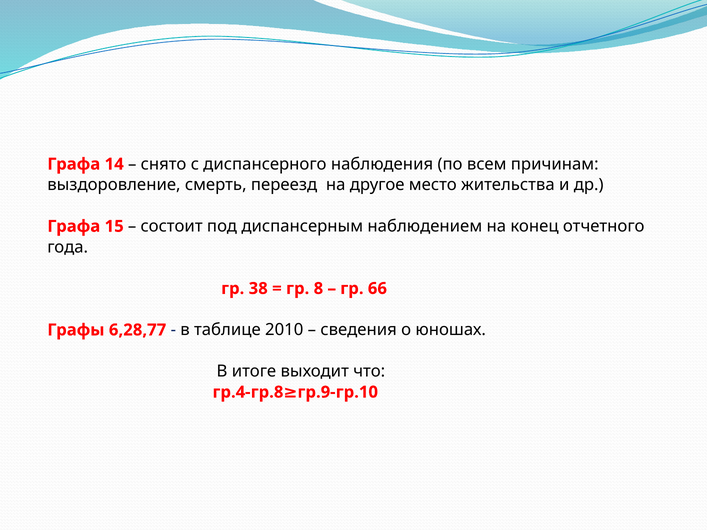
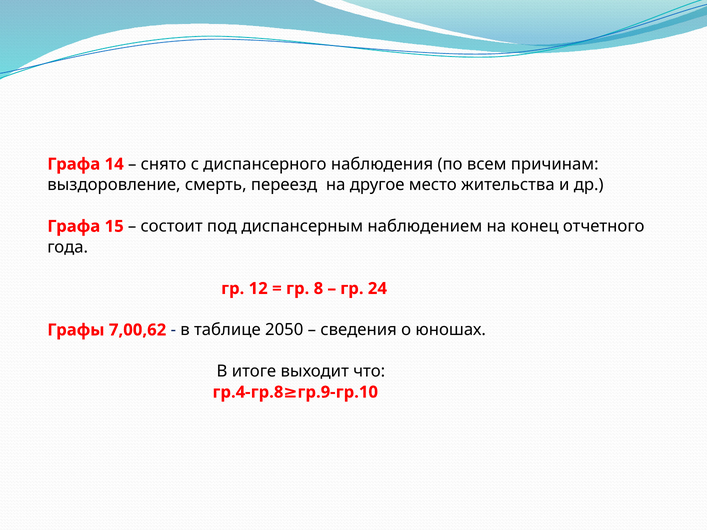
38: 38 -> 12 (258, 289)
66: 66 -> 24 (377, 289)
6,28,77: 6,28,77 -> 7,00,62 (138, 330)
2010: 2010 -> 2050 (284, 330)
